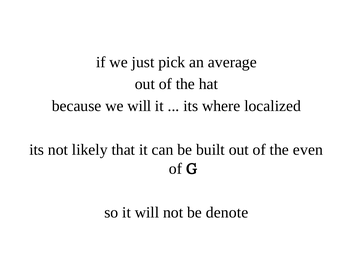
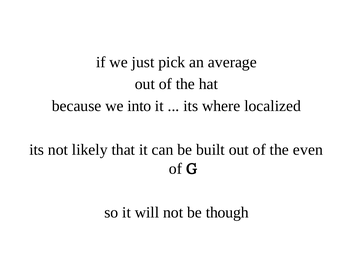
we will: will -> into (139, 106)
denote: denote -> though (227, 213)
